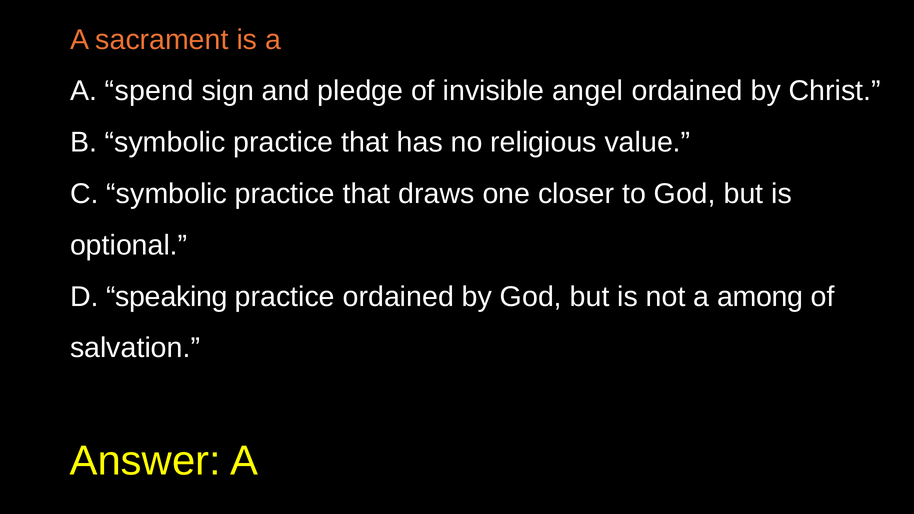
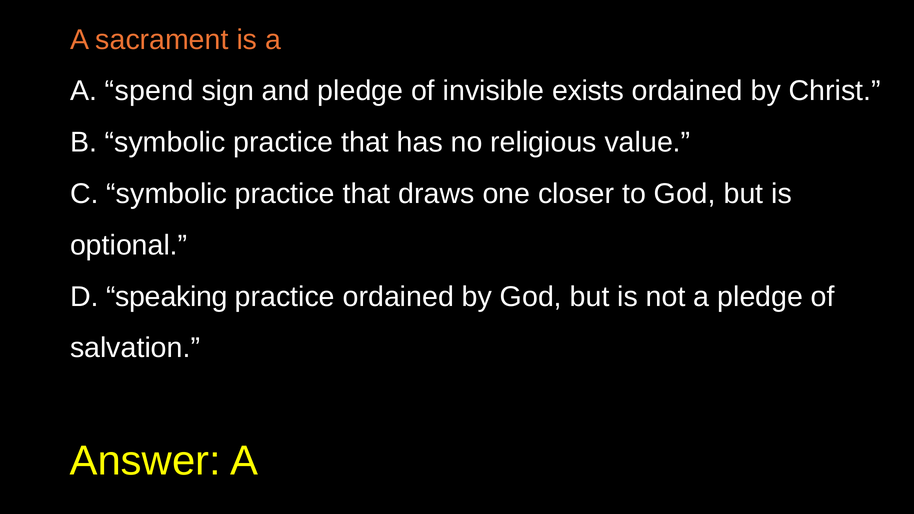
angel: angel -> exists (588, 91)
a among: among -> pledge (760, 297)
